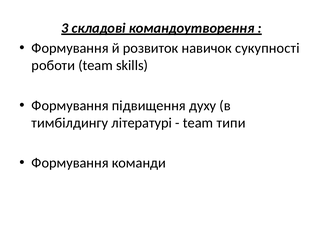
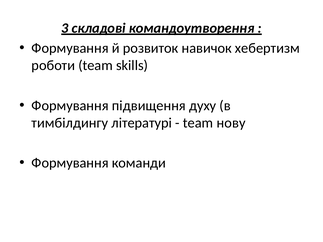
сукупності: сукупності -> хебертизм (267, 48)
типи: типи -> нову (231, 123)
